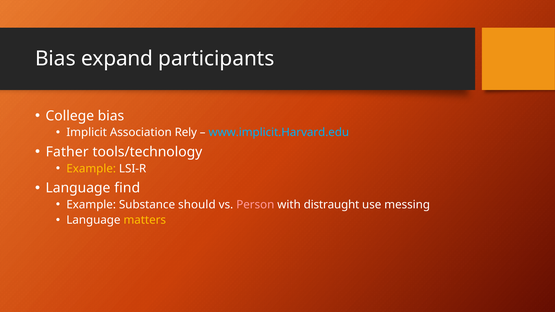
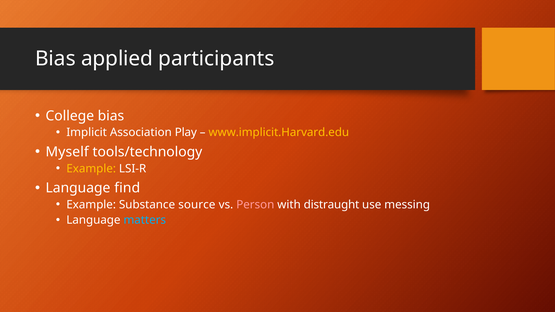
expand: expand -> applied (117, 59)
Rely: Rely -> Play (186, 132)
www.implicit.Harvard.edu colour: light blue -> yellow (279, 132)
Father: Father -> Myself (67, 152)
should: should -> source (197, 205)
matters colour: yellow -> light blue (145, 220)
